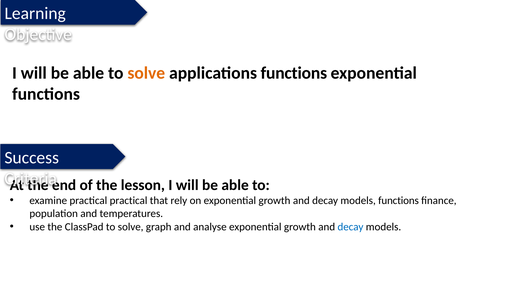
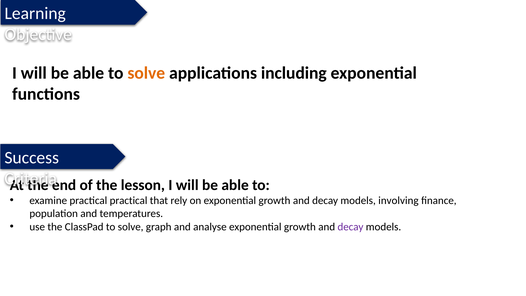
applications functions: functions -> including (294, 73)
models functions: functions -> involving (398, 200)
decay colour: blue -> purple (350, 227)
